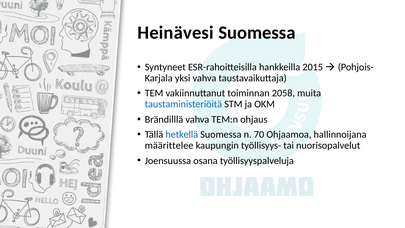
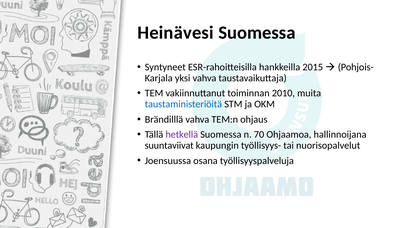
2058: 2058 -> 2010 (283, 93)
hetkellä colour: blue -> purple (182, 134)
määrittelee: määrittelee -> suuntaviivat (169, 145)
